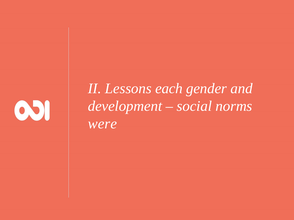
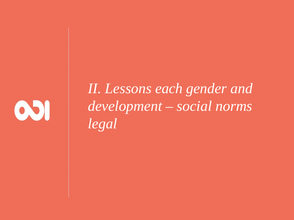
were: were -> legal (103, 124)
